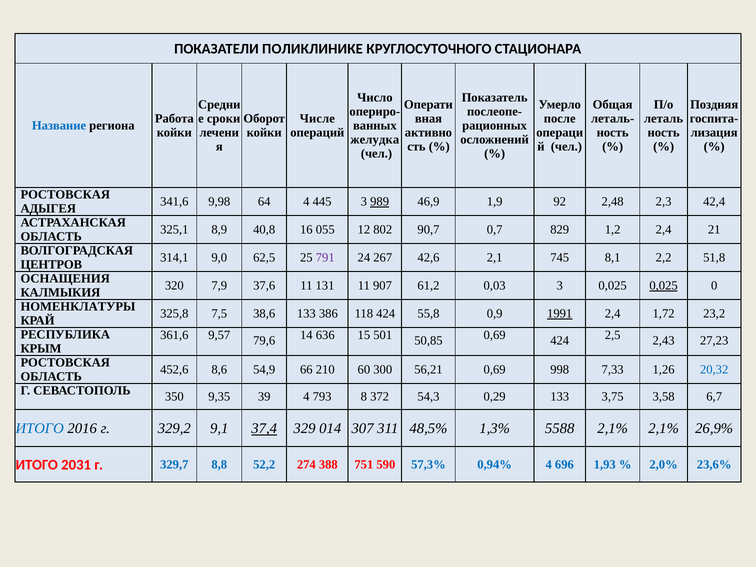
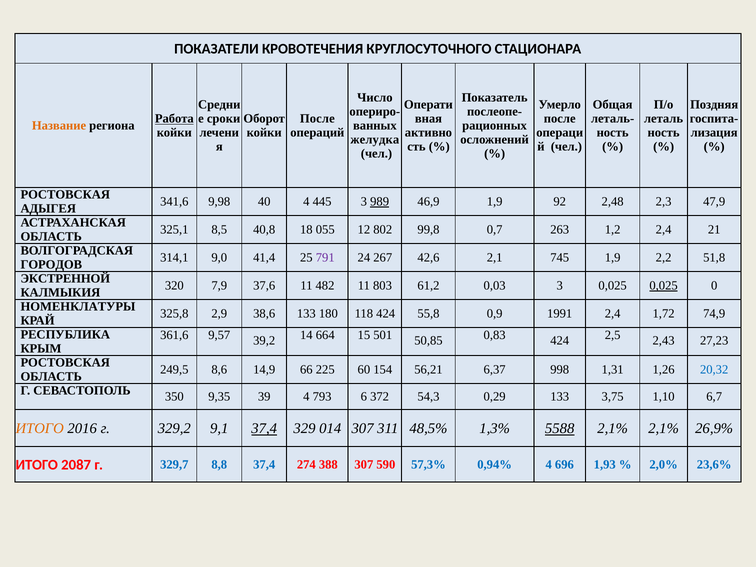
ПОЛИКЛИНИКЕ: ПОЛИКЛИНИКЕ -> КРОВОТЕЧЕНИЯ (313, 49)
Работа underline: none -> present (174, 119)
Числе: Числе -> После (317, 119)
Название colour: blue -> orange (59, 126)
64: 64 -> 40 (264, 202)
42,4: 42,4 -> 47,9 (714, 202)
8,9: 8,9 -> 8,5 (219, 230)
16: 16 -> 18 (306, 230)
90,7: 90,7 -> 99,8 (428, 230)
829: 829 -> 263 (560, 230)
62,5: 62,5 -> 41,4 (264, 258)
745 8,1: 8,1 -> 1,9 (613, 258)
ЦЕНТРОВ: ЦЕНТРОВ -> ГОРОДОВ (51, 265)
ОСНАЩЕНИЯ: ОСНАЩЕНИЯ -> ЭКСТРЕННОЙ (65, 279)
131: 131 -> 482 (325, 286)
907: 907 -> 803 (383, 286)
7,5: 7,5 -> 2,9 (219, 314)
386: 386 -> 180 (328, 314)
1991 underline: present -> none (560, 314)
23,2: 23,2 -> 74,9 (714, 314)
79,6: 79,6 -> 39,2 (264, 341)
636: 636 -> 664 (325, 335)
50,85 0,69: 0,69 -> 0,83 (495, 335)
452,6: 452,6 -> 249,5 (174, 370)
54,9: 54,9 -> 14,9 (264, 370)
210: 210 -> 225 (325, 370)
300: 300 -> 154 (383, 370)
56,21 0,69: 0,69 -> 6,37 (495, 370)
7,33: 7,33 -> 1,31 (613, 370)
8: 8 -> 6 (364, 397)
3,58: 3,58 -> 1,10 (664, 397)
ИТОГО colour: blue -> orange (40, 428)
5588 underline: none -> present (560, 429)
2031: 2031 -> 2087 (76, 465)
8,8 52,2: 52,2 -> 37,4 (264, 464)
388 751: 751 -> 307 (364, 464)
